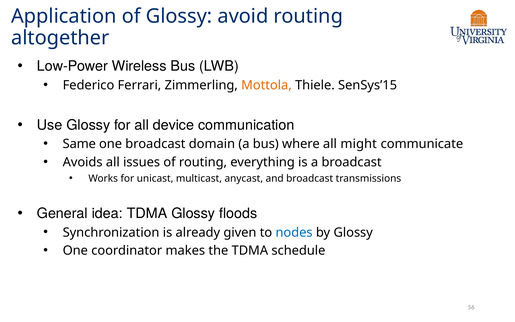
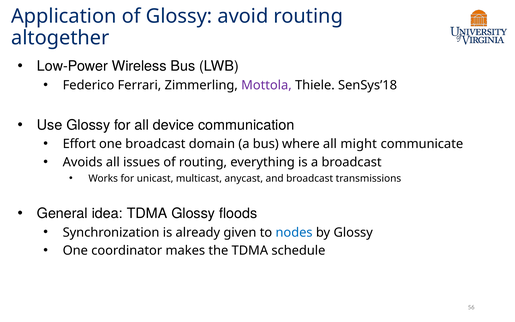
Mottola colour: orange -> purple (266, 85)
SenSys’15: SenSys’15 -> SenSys’18 (368, 85)
Same: Same -> Effort (79, 144)
